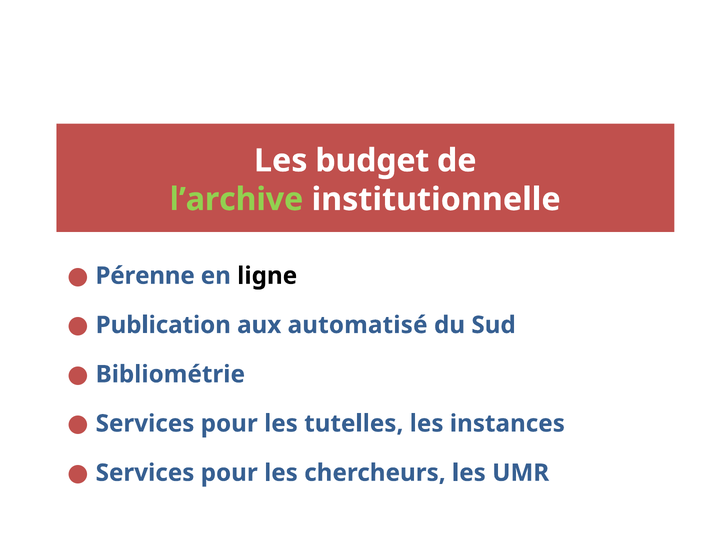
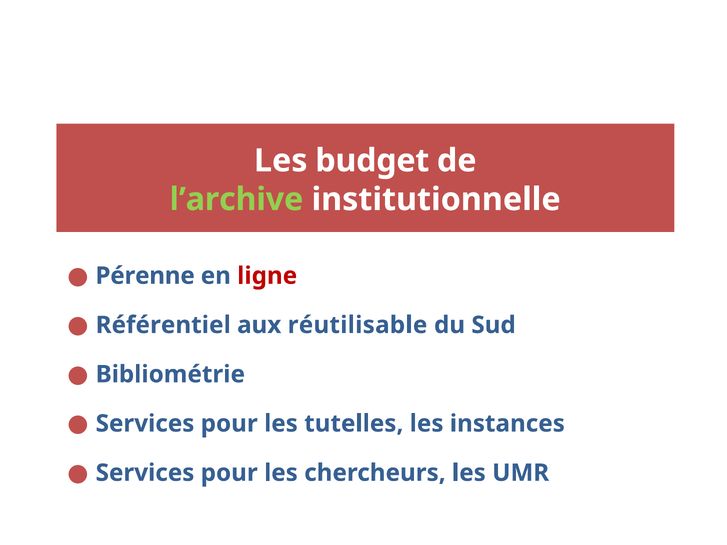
ligne colour: black -> red (267, 276)
Publication: Publication -> Référentiel (163, 325)
automatisé: automatisé -> réutilisable (358, 325)
